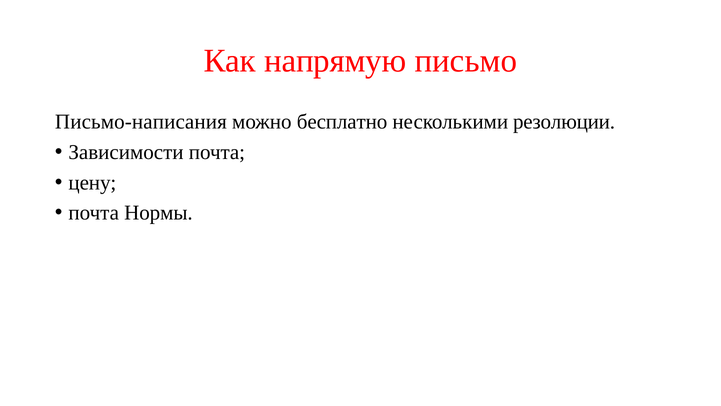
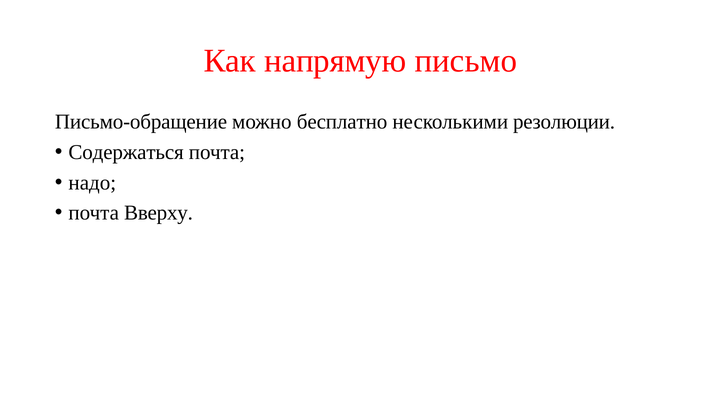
Письмо-написания: Письмо-написания -> Письмо-обращение (141, 122)
Зависимости: Зависимости -> Содержаться (126, 152)
цену: цену -> надо (92, 182)
Нормы: Нормы -> Вверху (158, 213)
